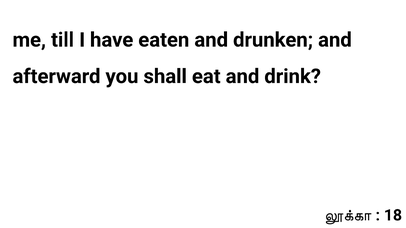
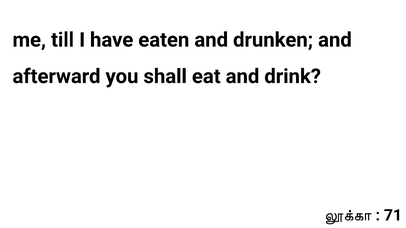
18: 18 -> 71 (393, 216)
